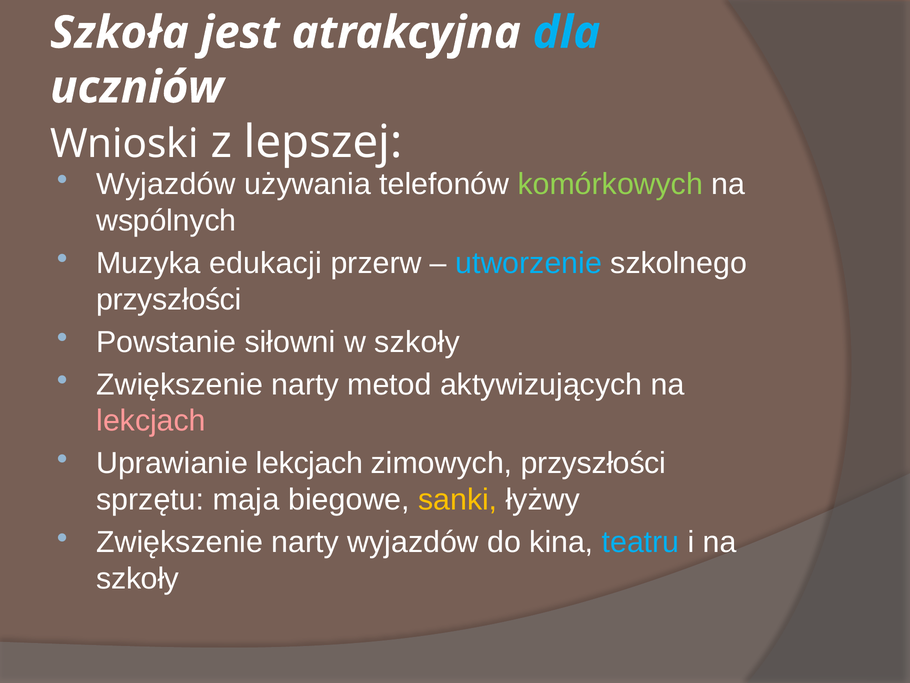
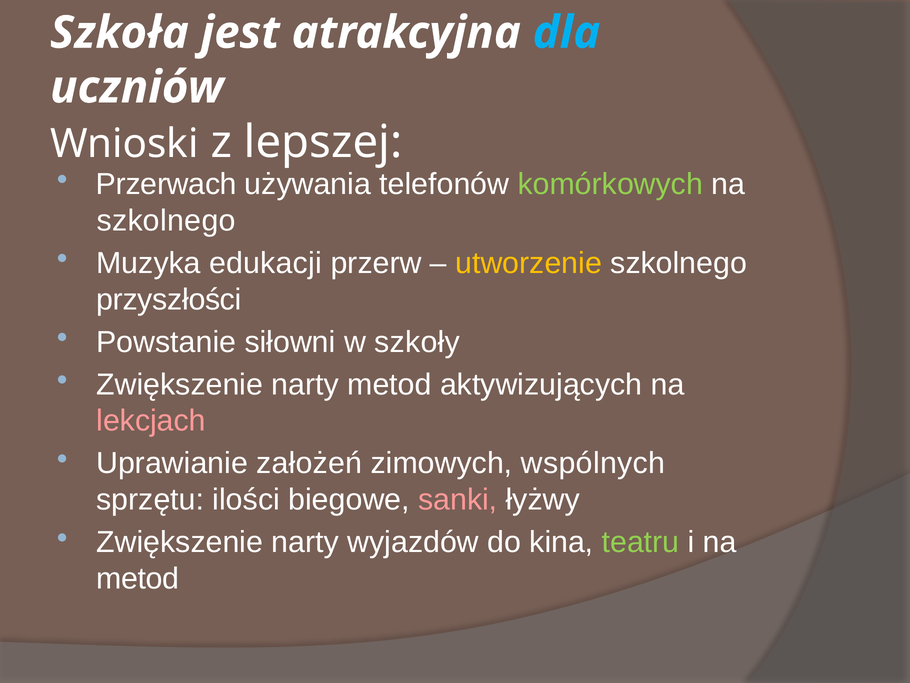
Wyjazdów: Wyjazdów -> Przerwach (166, 184)
wspólnych: wspólnych -> szkolnego (166, 220)
utworzenie colour: light blue -> yellow (529, 263)
Uprawianie lekcjach: lekcjach -> założeń (309, 463)
zimowych przyszłości: przyszłości -> wspólnych (593, 463)
maja: maja -> ilości (246, 499)
sanki colour: yellow -> pink (458, 499)
teatru colour: light blue -> light green (641, 542)
szkoły: szkoły -> metod (138, 578)
